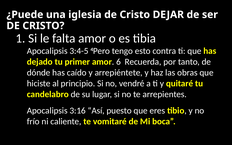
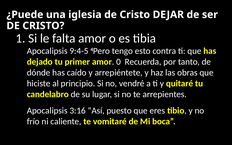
3:4-5: 3:4-5 -> 9:4-5 (79, 51)
6: 6 -> 0 (118, 62)
